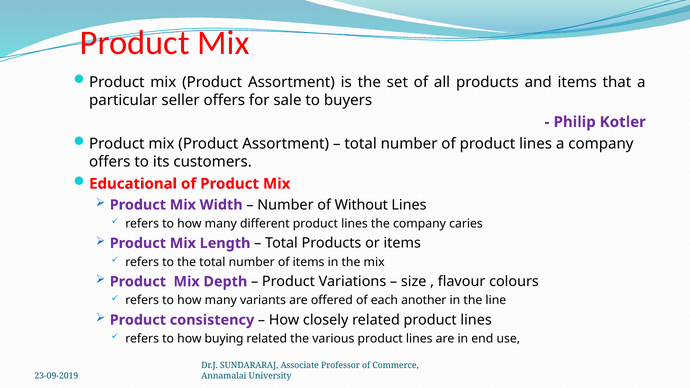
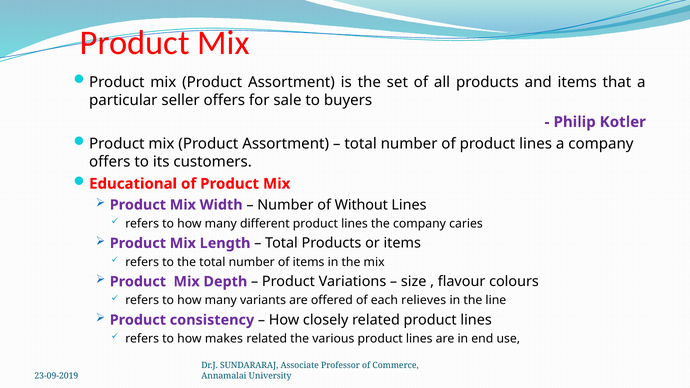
another: another -> relieves (424, 300)
buying: buying -> makes (224, 339)
